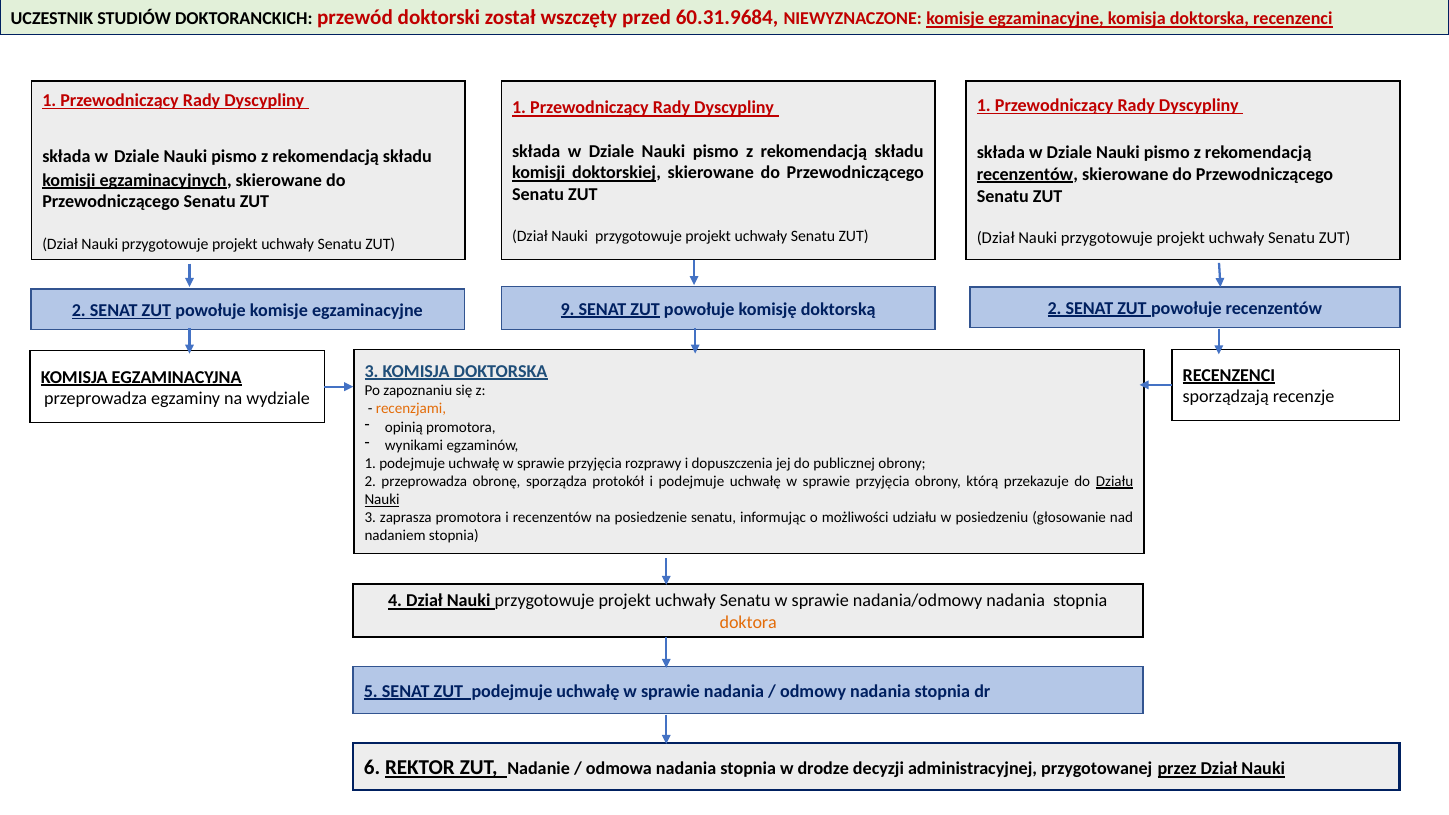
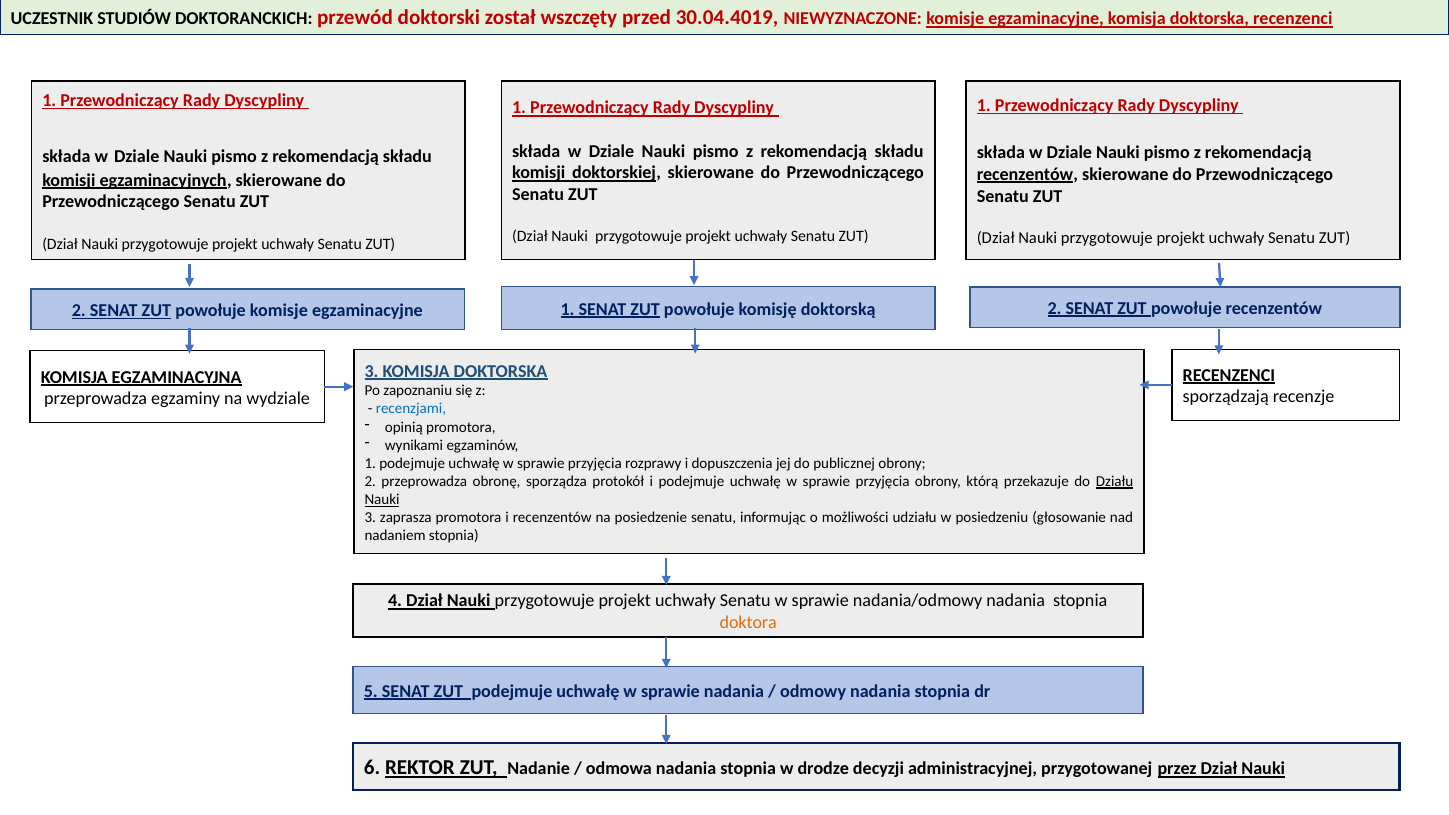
60.31.9684: 60.31.9684 -> 30.04.4019 (727, 18)
egzaminacyjne 9: 9 -> 1 (568, 309)
recenzjami colour: orange -> blue (411, 409)
